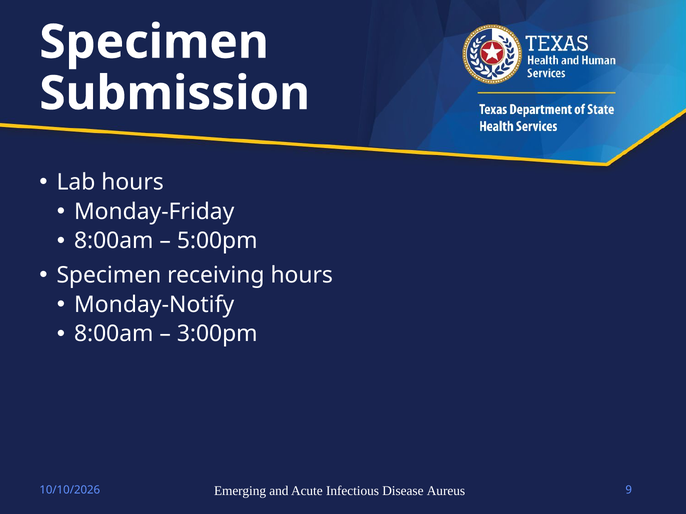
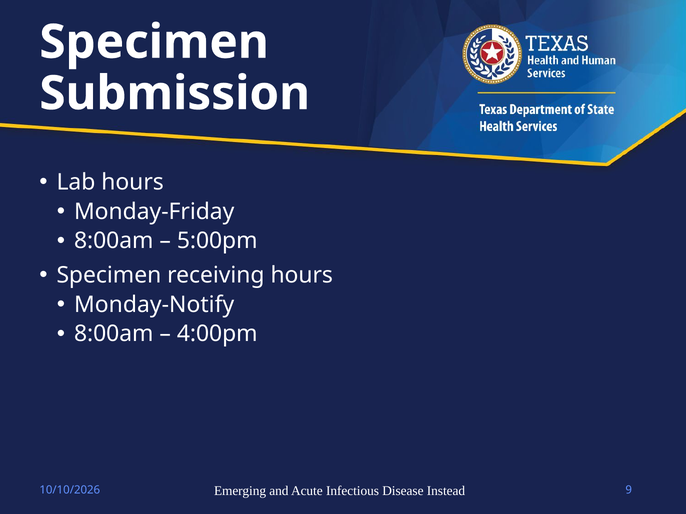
3:00pm: 3:00pm -> 4:00pm (217, 334)
Aureus: Aureus -> Instead (446, 491)
